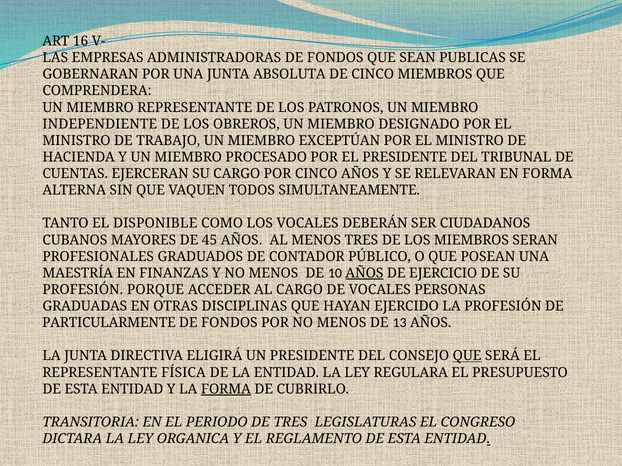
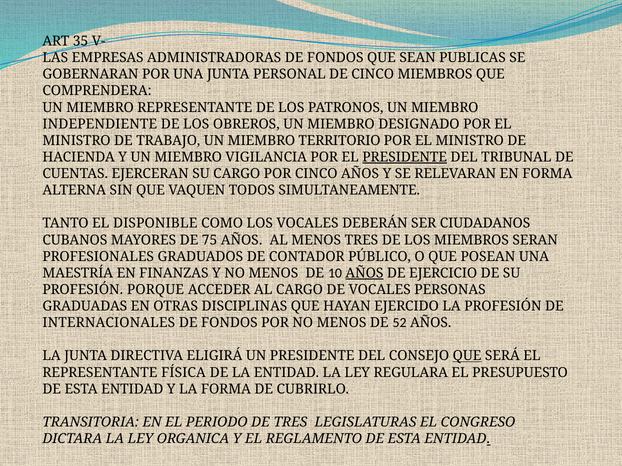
16: 16 -> 35 (81, 41)
ABSOLUTA: ABSOLUTA -> PERSONAL (289, 74)
EXCEPTÚAN: EXCEPTÚAN -> TERRITORIO (340, 141)
PROCESADO: PROCESADO -> VIGILANCIA (266, 157)
PRESIDENTE underline: none -> present (405, 157)
45: 45 -> 75 (210, 240)
PARTICULARMENTE: PARTICULARMENTE -> INTERNACIONALES (109, 323)
13: 13 -> 52 (400, 323)
FORMA underline: present -> none (226, 389)
